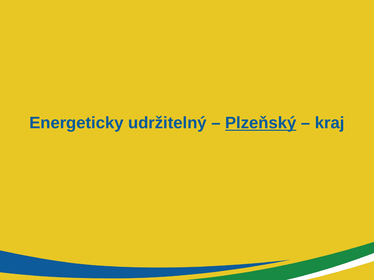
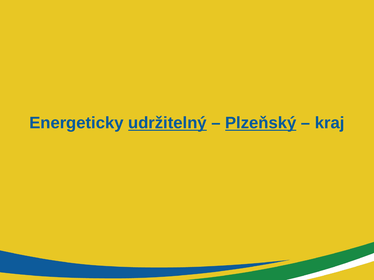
udržitelný underline: none -> present (167, 123)
